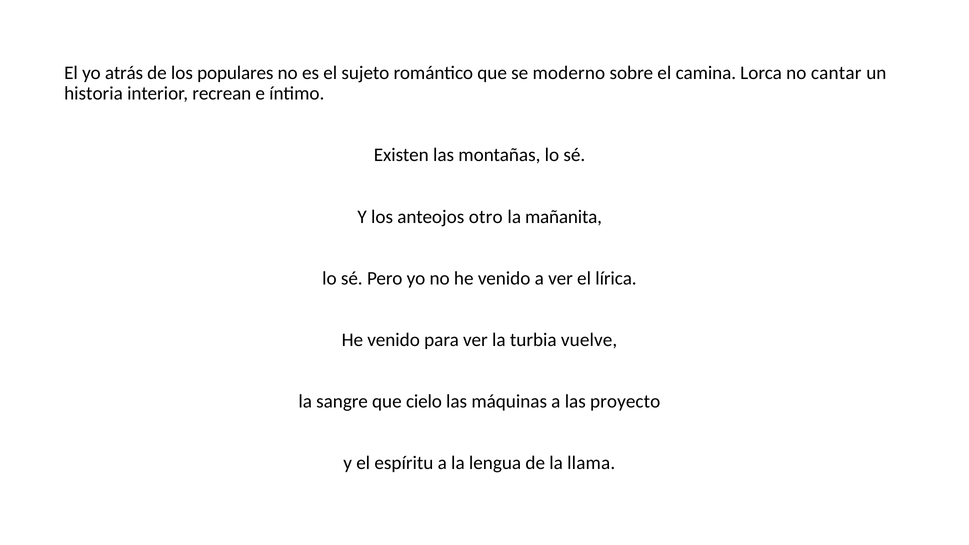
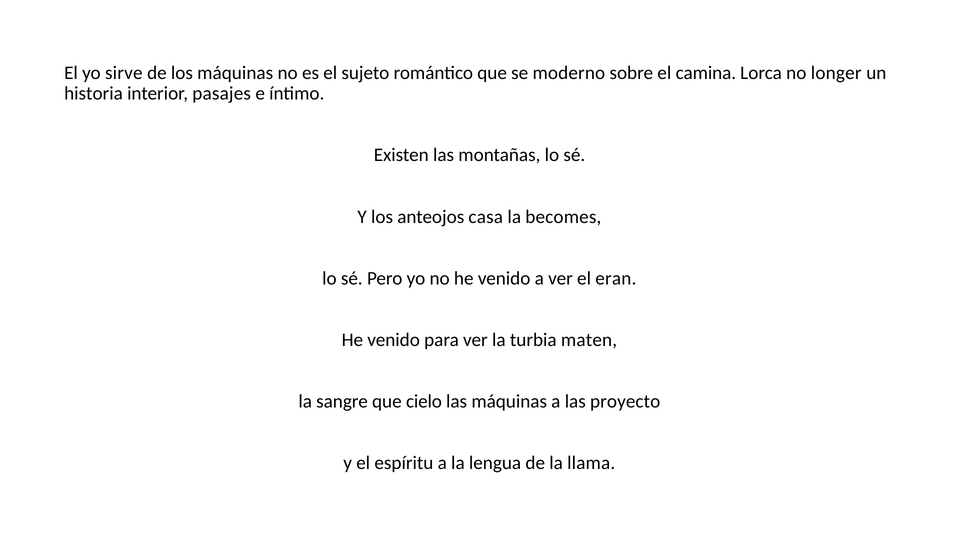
atrás: atrás -> sirve (124, 73)
los populares: populares -> máquinas (235, 73)
cantar: cantar -> longer (836, 73)
recrean: recrean -> pasajes (222, 94)
otro: otro -> casa (486, 217)
mañanita: mañanita -> becomes (563, 217)
lírica: lírica -> eran (616, 278)
vuelve: vuelve -> maten (589, 340)
